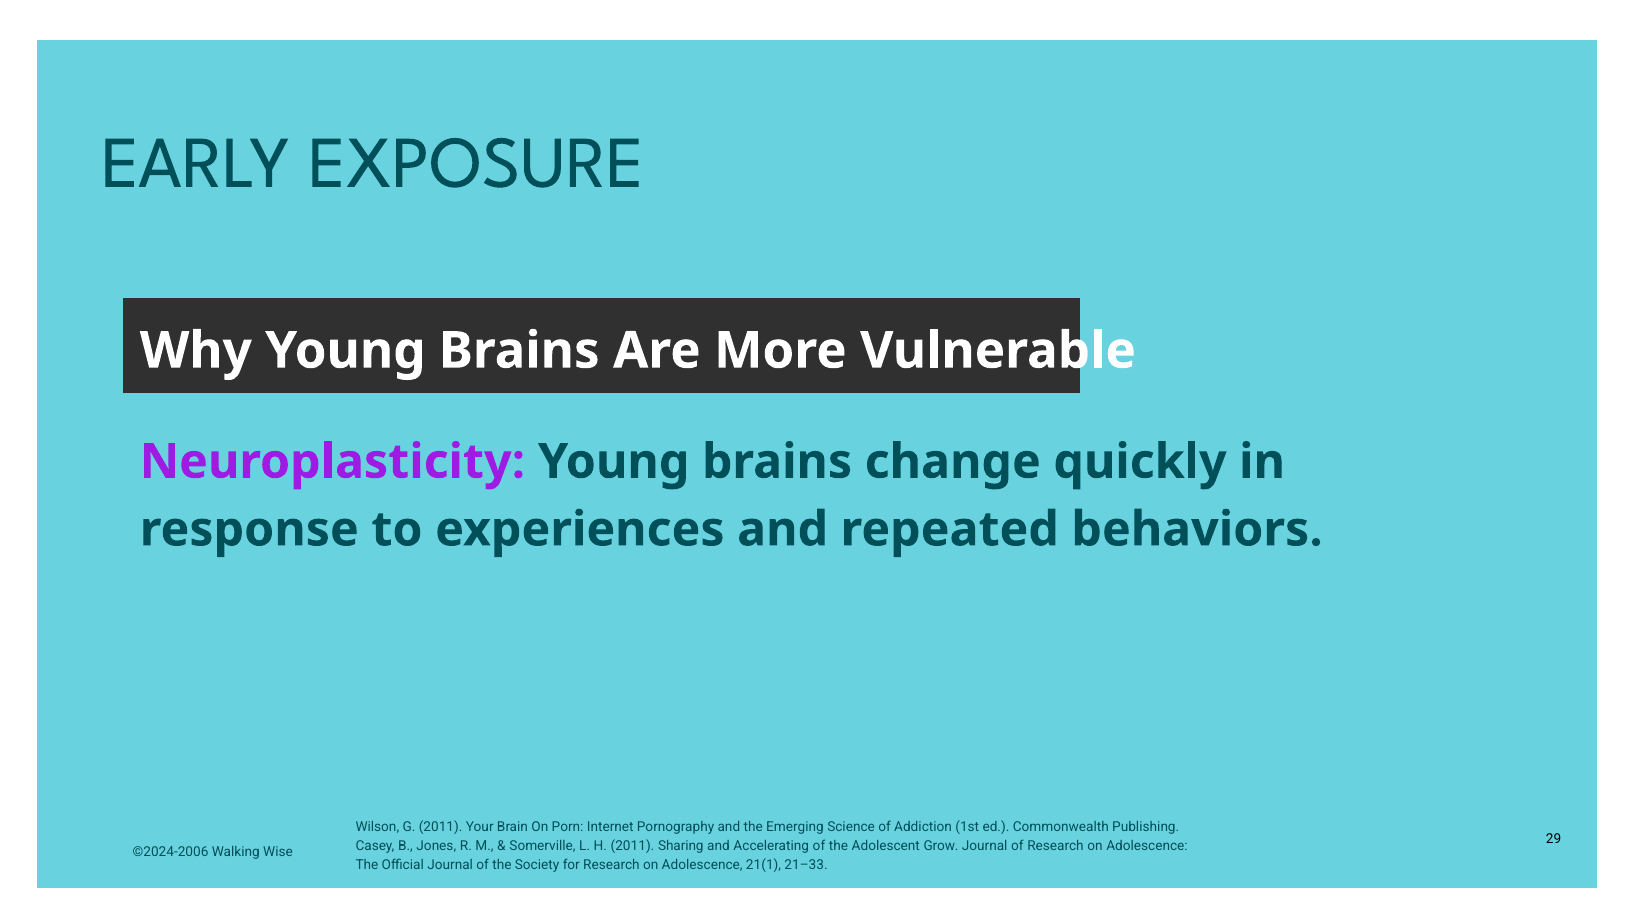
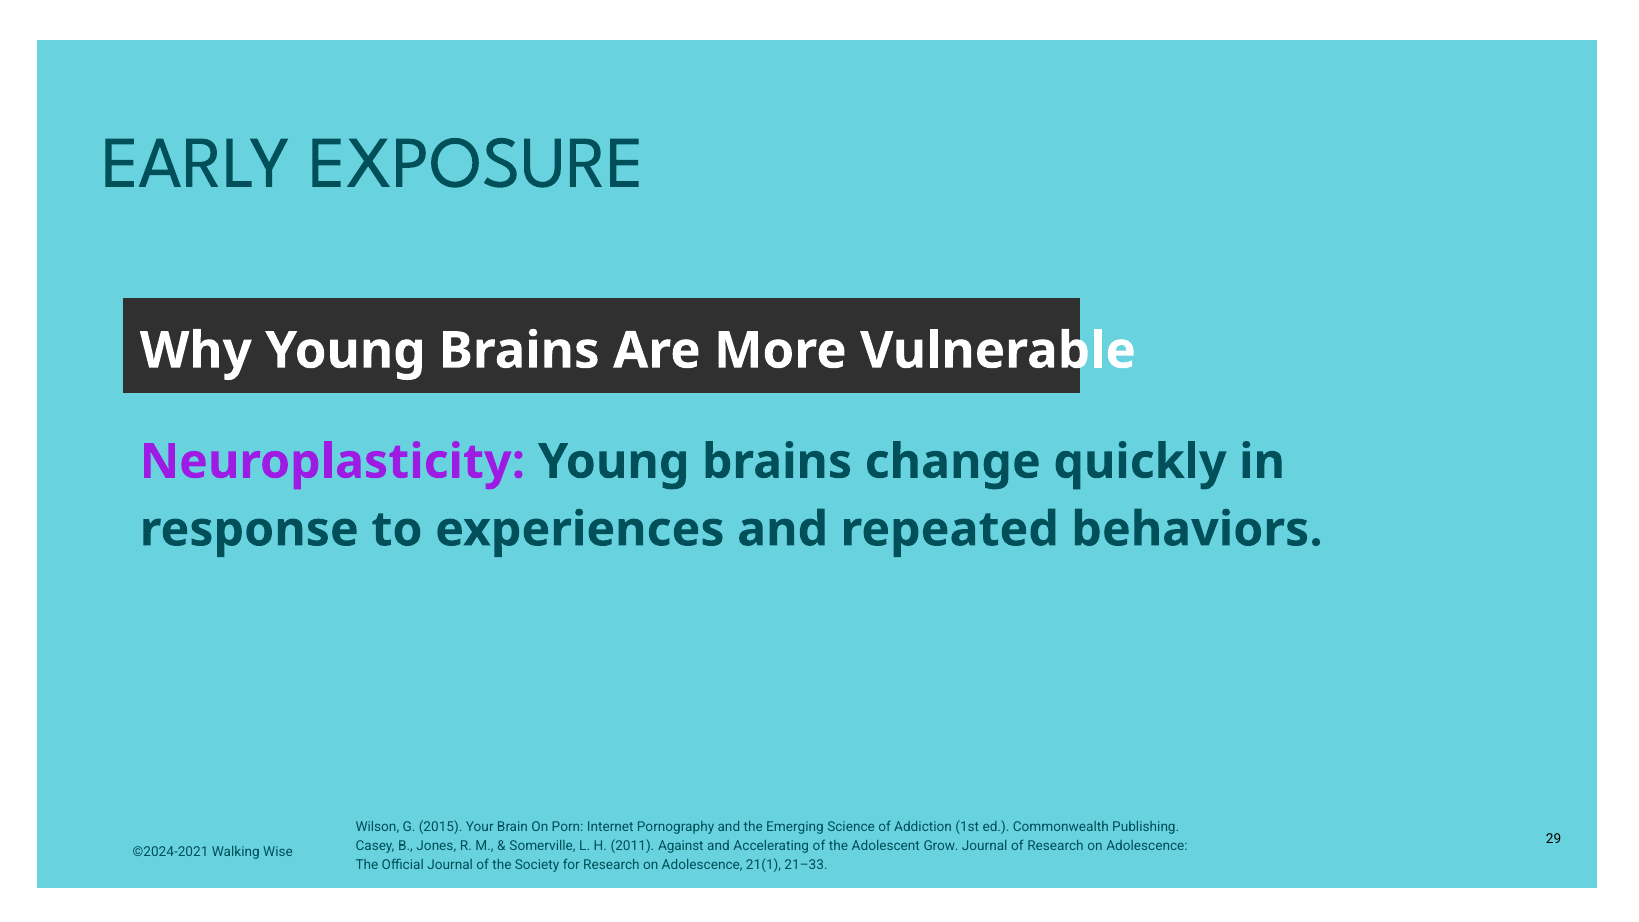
G 2011: 2011 -> 2015 (441, 827)
Sharing: Sharing -> Against (681, 846)
©2024-2006: ©2024-2006 -> ©2024-2021 (171, 852)
